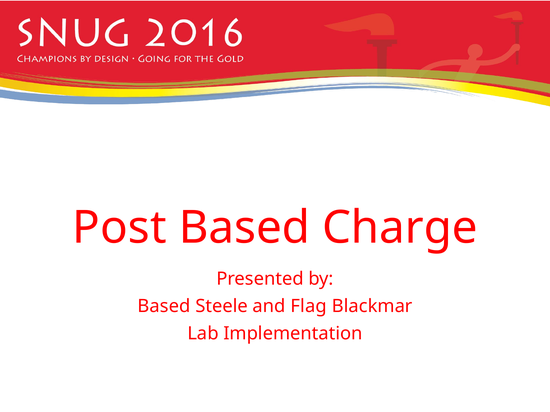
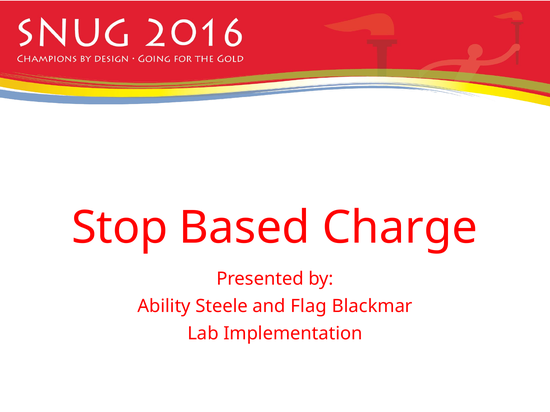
Post: Post -> Stop (120, 228)
Based: Based -> Ability (164, 306)
